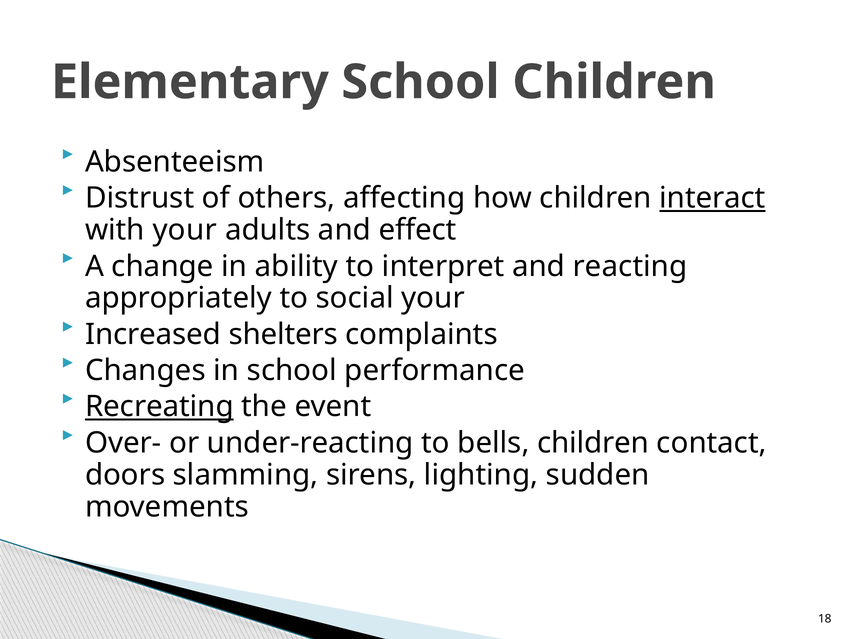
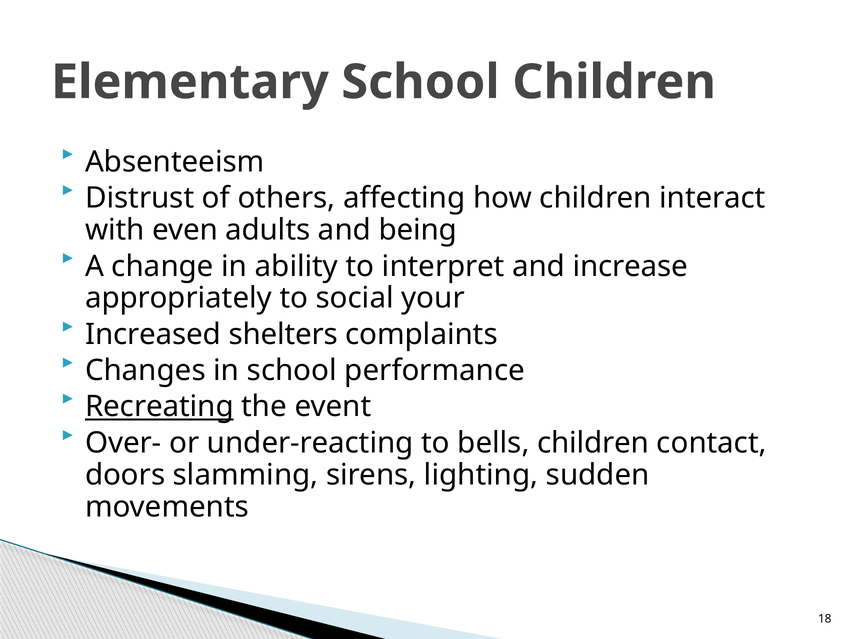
interact underline: present -> none (713, 198)
with your: your -> even (185, 230)
effect: effect -> being (418, 230)
reacting: reacting -> increase (630, 266)
